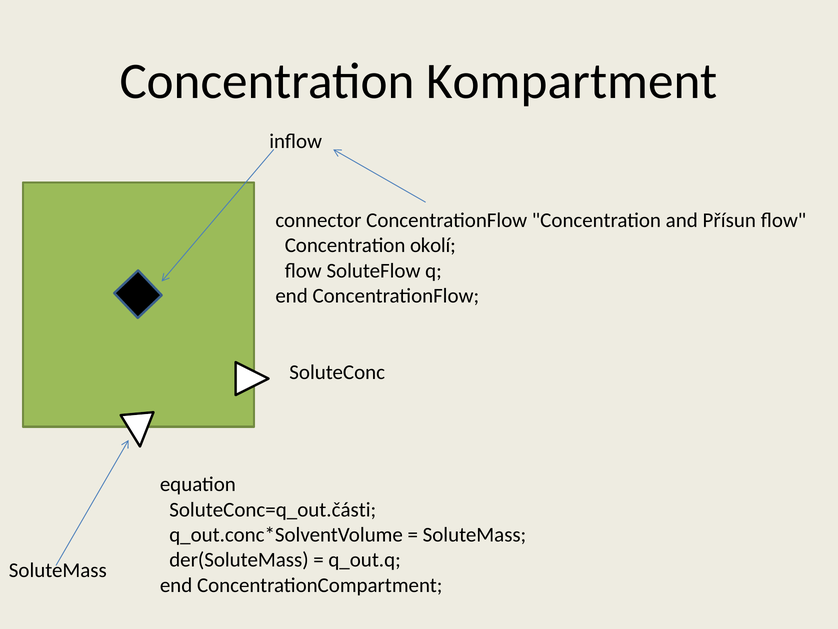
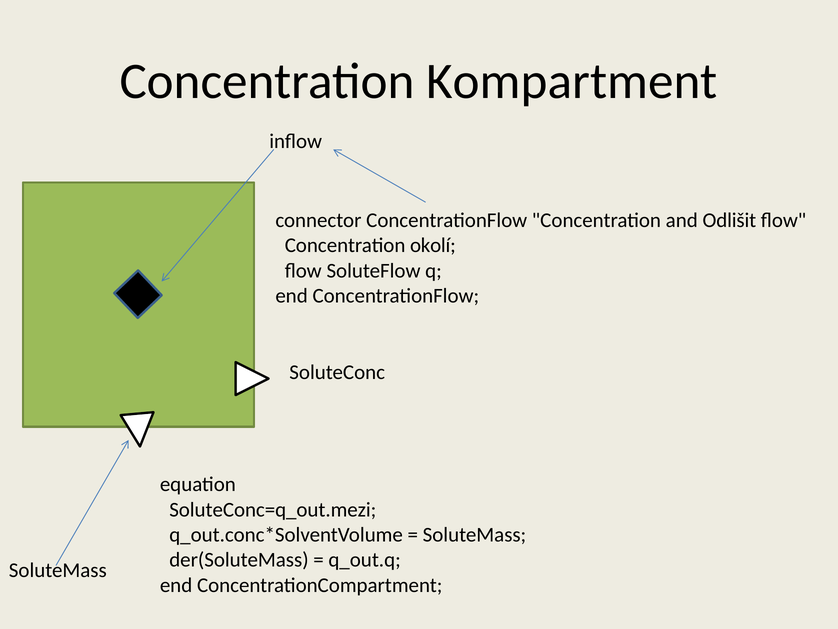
Přísun: Přísun -> Odlišit (729, 220)
SoluteConc=q_out.části: SoluteConc=q_out.části -> SoluteConc=q_out.mezi (273, 509)
